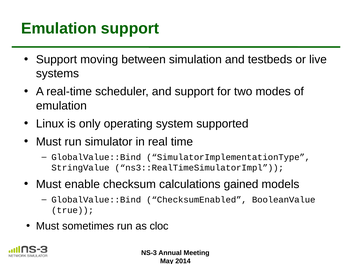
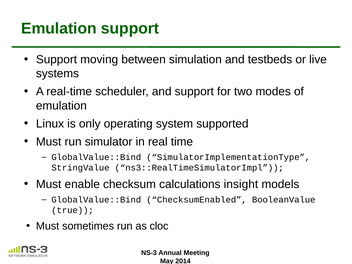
gained: gained -> insight (241, 184)
